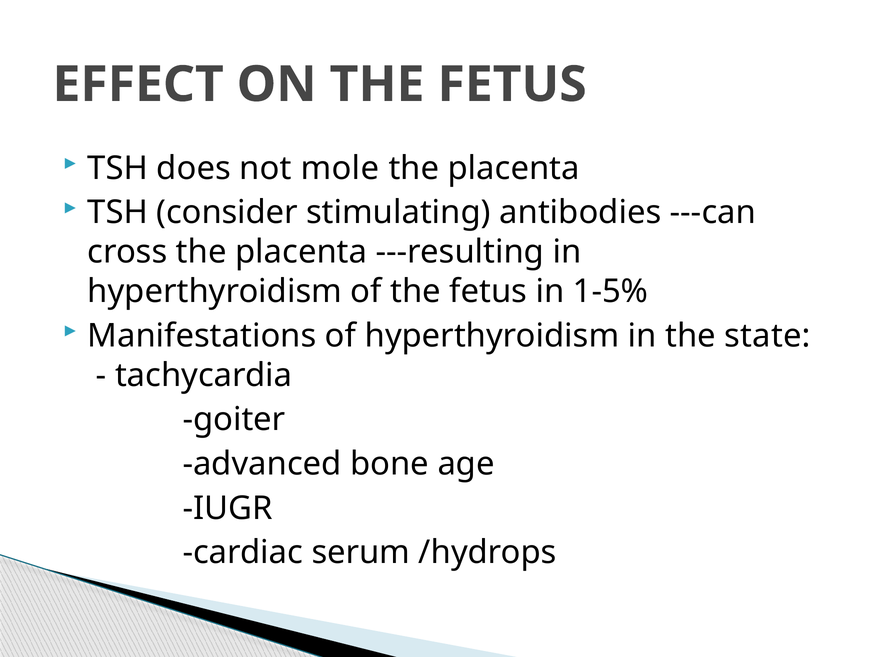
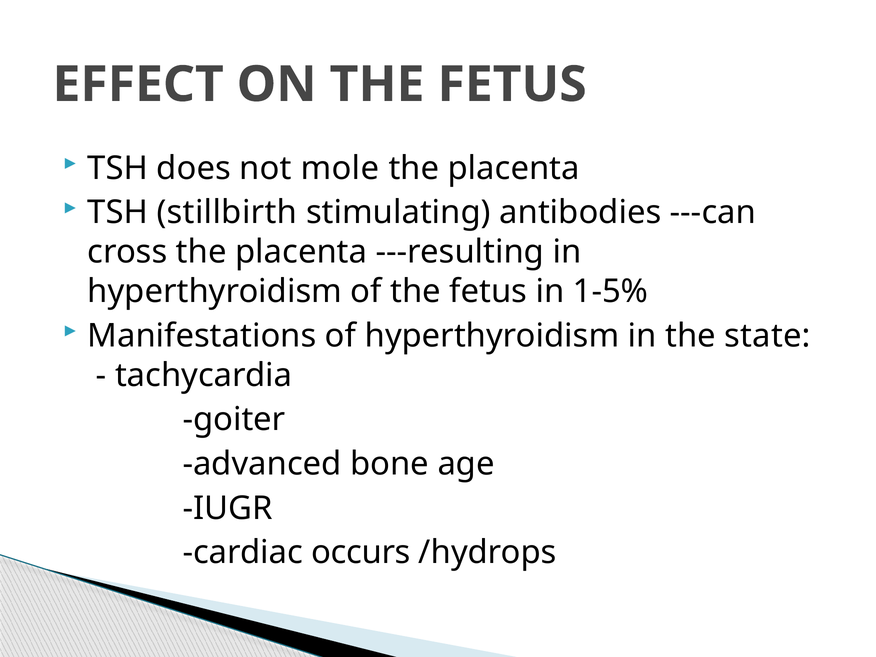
consider: consider -> stillbirth (227, 213)
serum: serum -> occurs (361, 553)
